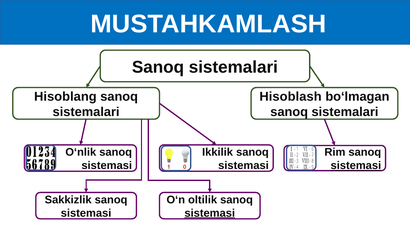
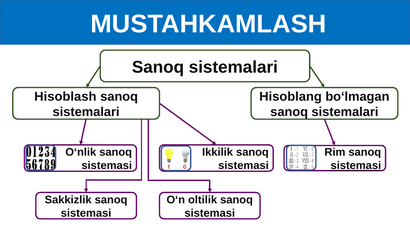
Hisoblang: Hisoblang -> Hisoblash (65, 97)
Hisoblash: Hisoblash -> Hisoblang (291, 97)
sistemasi underline: present -> none (210, 214)
